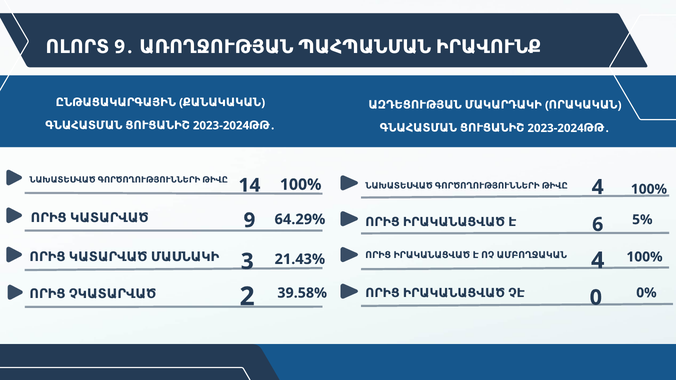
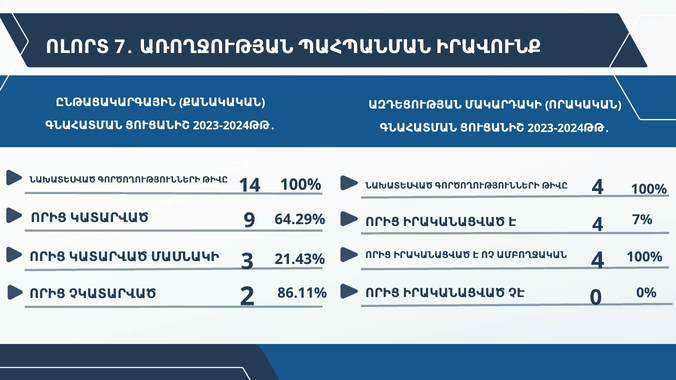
9․: 9․ -> 7․ (124, 47)
9 6: 6 -> 4 (598, 225)
5%: 5% -> 7% (642, 220)
39.58%: 39.58% -> 86.11% (302, 293)
